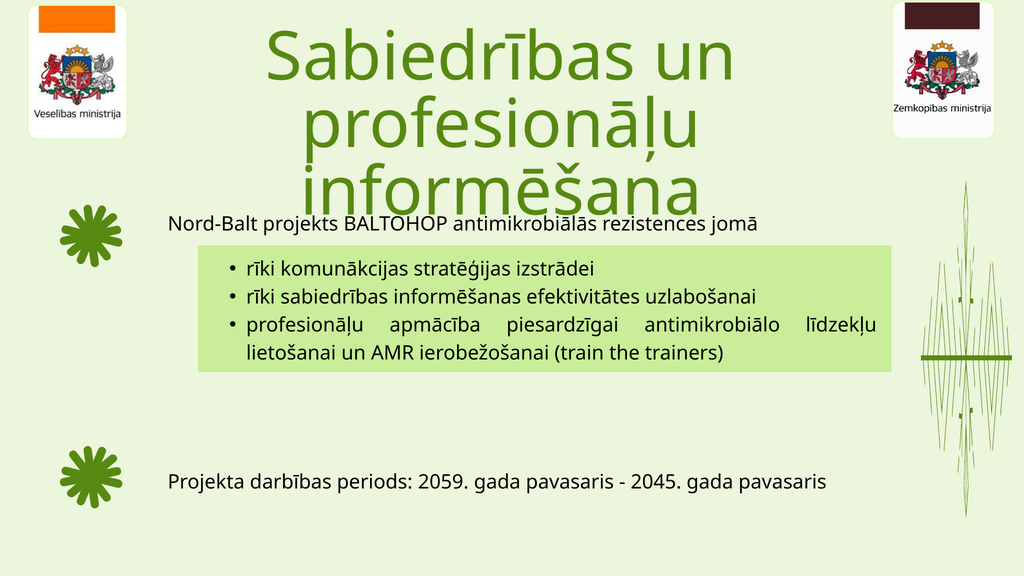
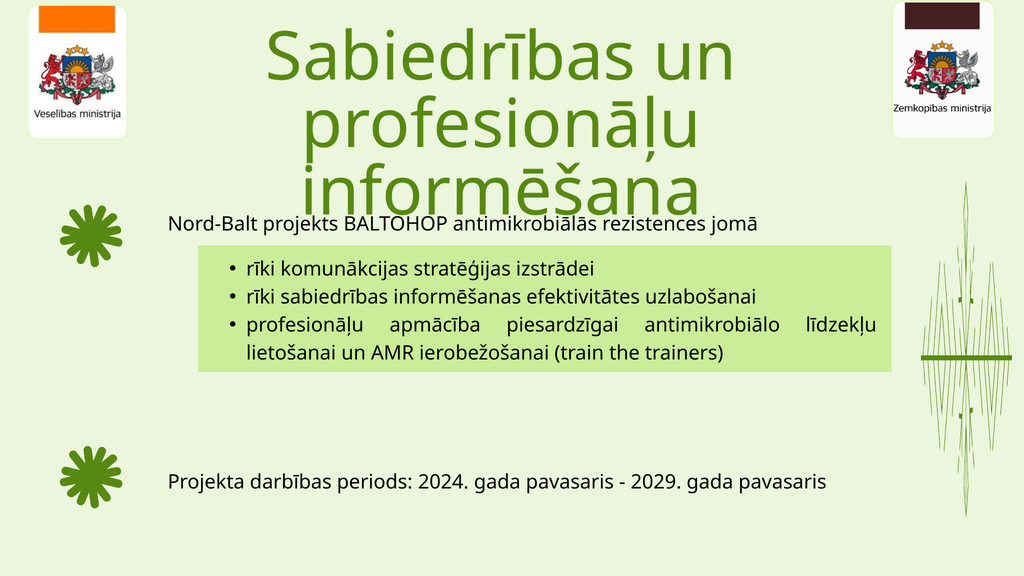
2059: 2059 -> 2024 (443, 482)
2045: 2045 -> 2029 (656, 482)
